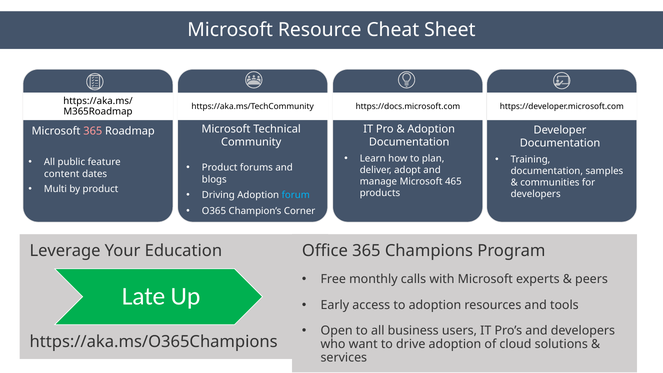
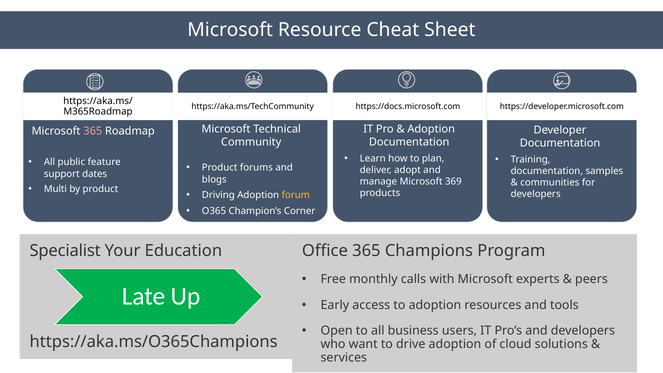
content: content -> support (62, 174)
465: 465 -> 369 (453, 182)
forum colour: light blue -> yellow (296, 195)
Leverage: Leverage -> Specialist (65, 251)
